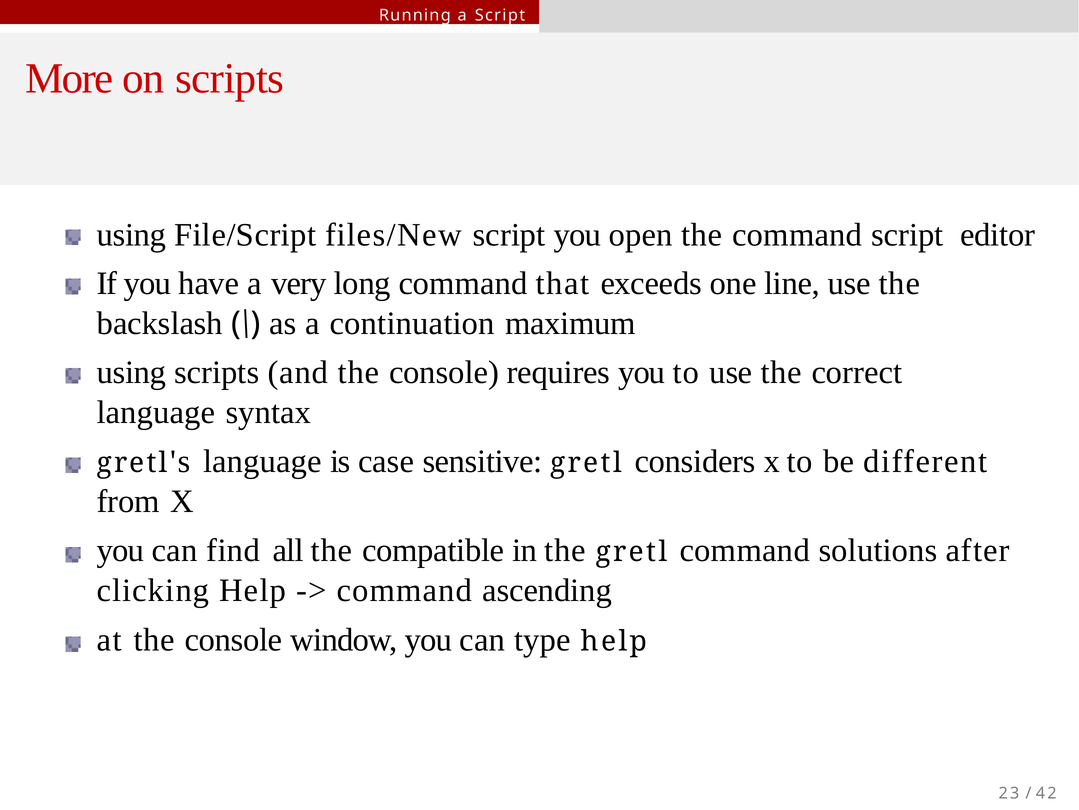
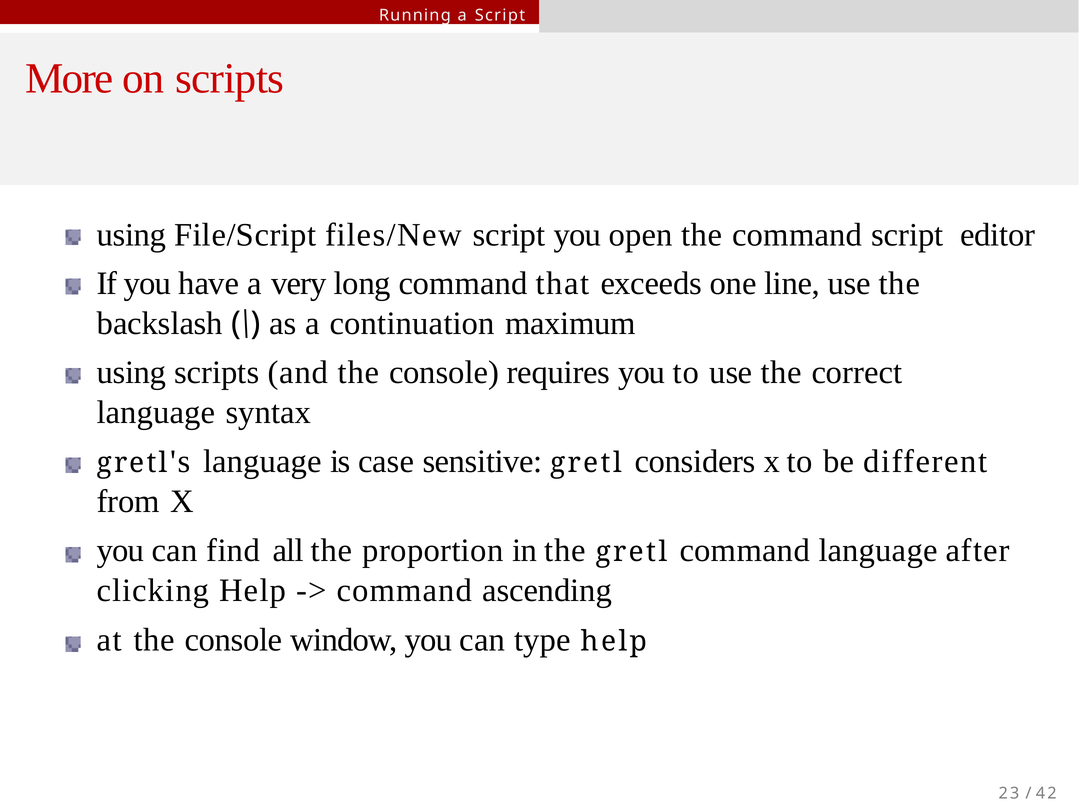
compatible: compatible -> proportion (433, 551)
command solutions: solutions -> language (878, 551)
